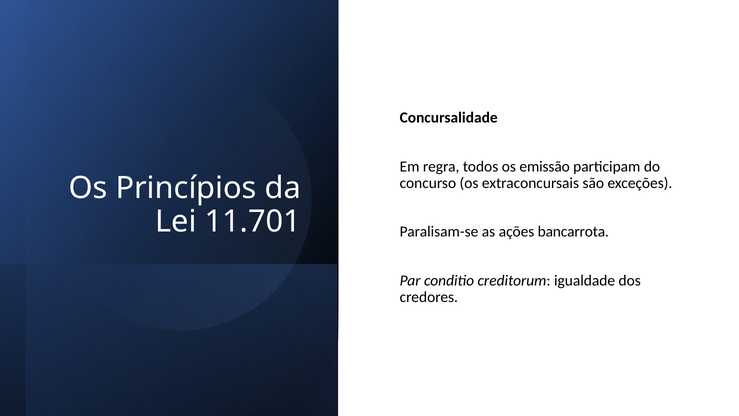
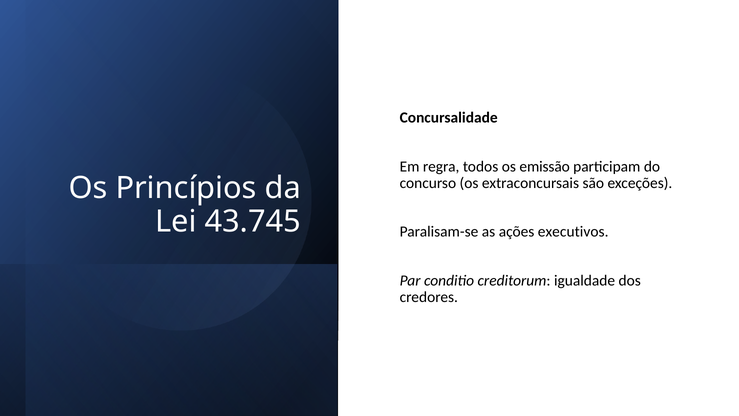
11.701: 11.701 -> 43.745 (253, 221)
bancarrota: bancarrota -> executivos (573, 232)
